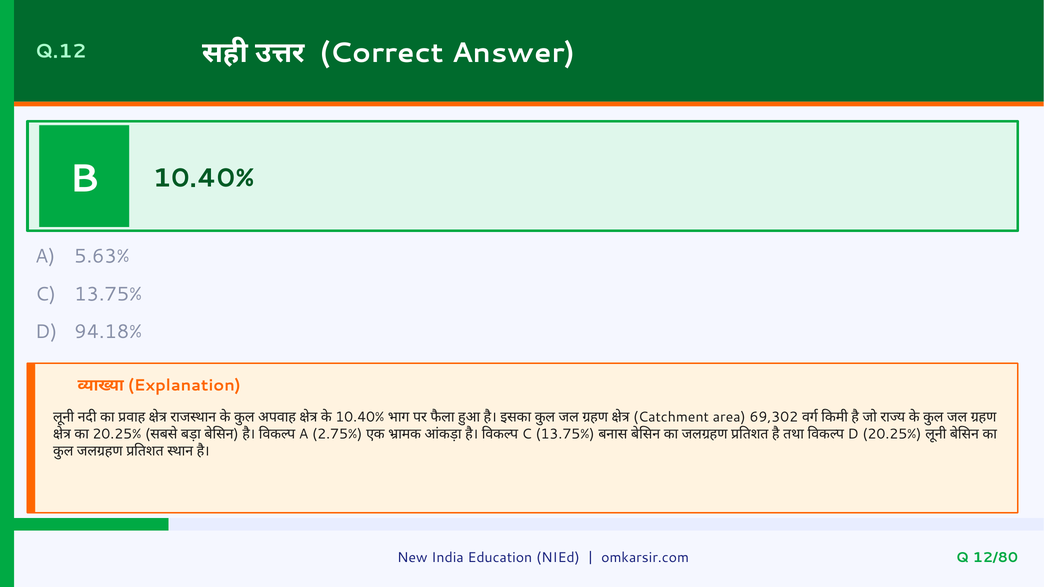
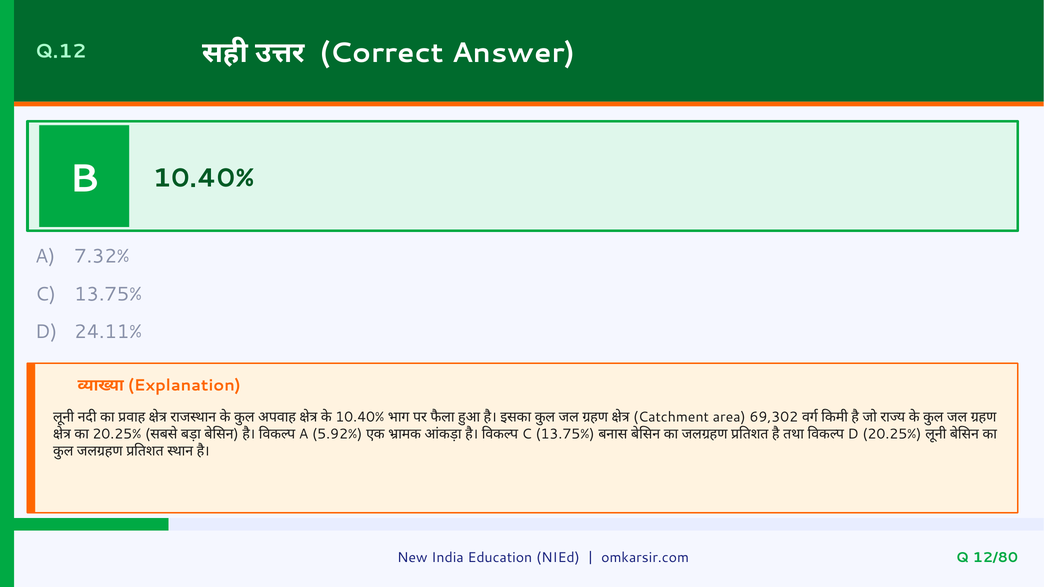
5.63%: 5.63% -> 7.32% (102, 257)
94.18%: 94.18% -> 24.11% (108, 332)
2.75%: 2.75% -> 5.92% (337, 434)
